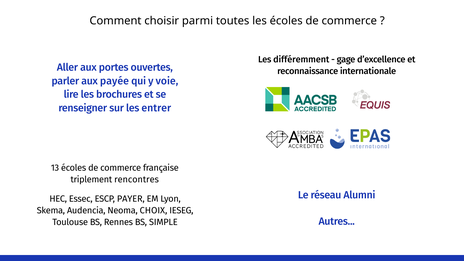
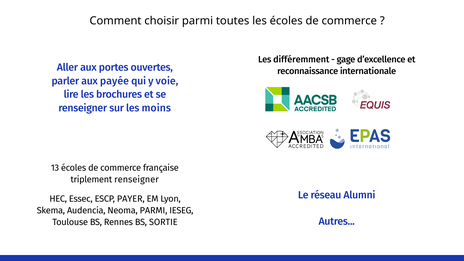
entrer: entrer -> moins (156, 108)
triplement rencontres: rencontres -> renseigner (136, 180)
Neoma CHOIX: CHOIX -> PARMI (154, 211)
SIMPLE: SIMPLE -> SORTIE (163, 222)
